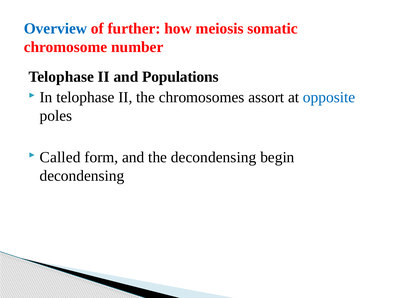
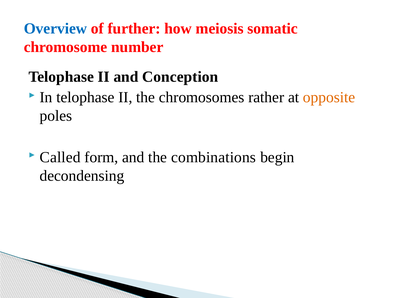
Populations: Populations -> Conception (180, 77)
assort: assort -> rather (266, 97)
opposite colour: blue -> orange (329, 97)
the decondensing: decondensing -> combinations (214, 157)
